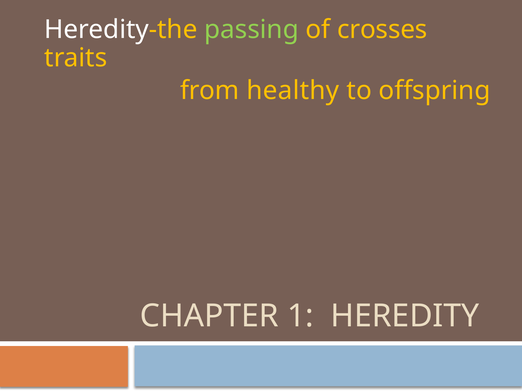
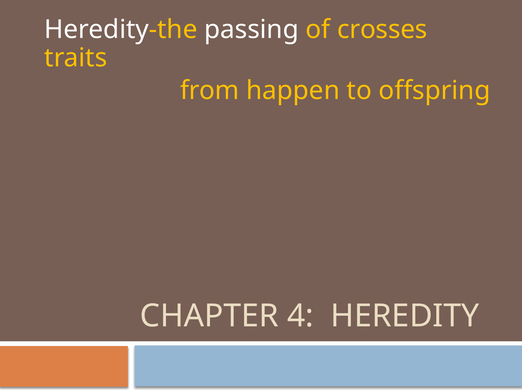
passing colour: light green -> white (251, 29)
healthy: healthy -> happen (293, 90)
1: 1 -> 4 (300, 315)
